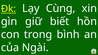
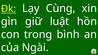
biết: biết -> luật (60, 21)
